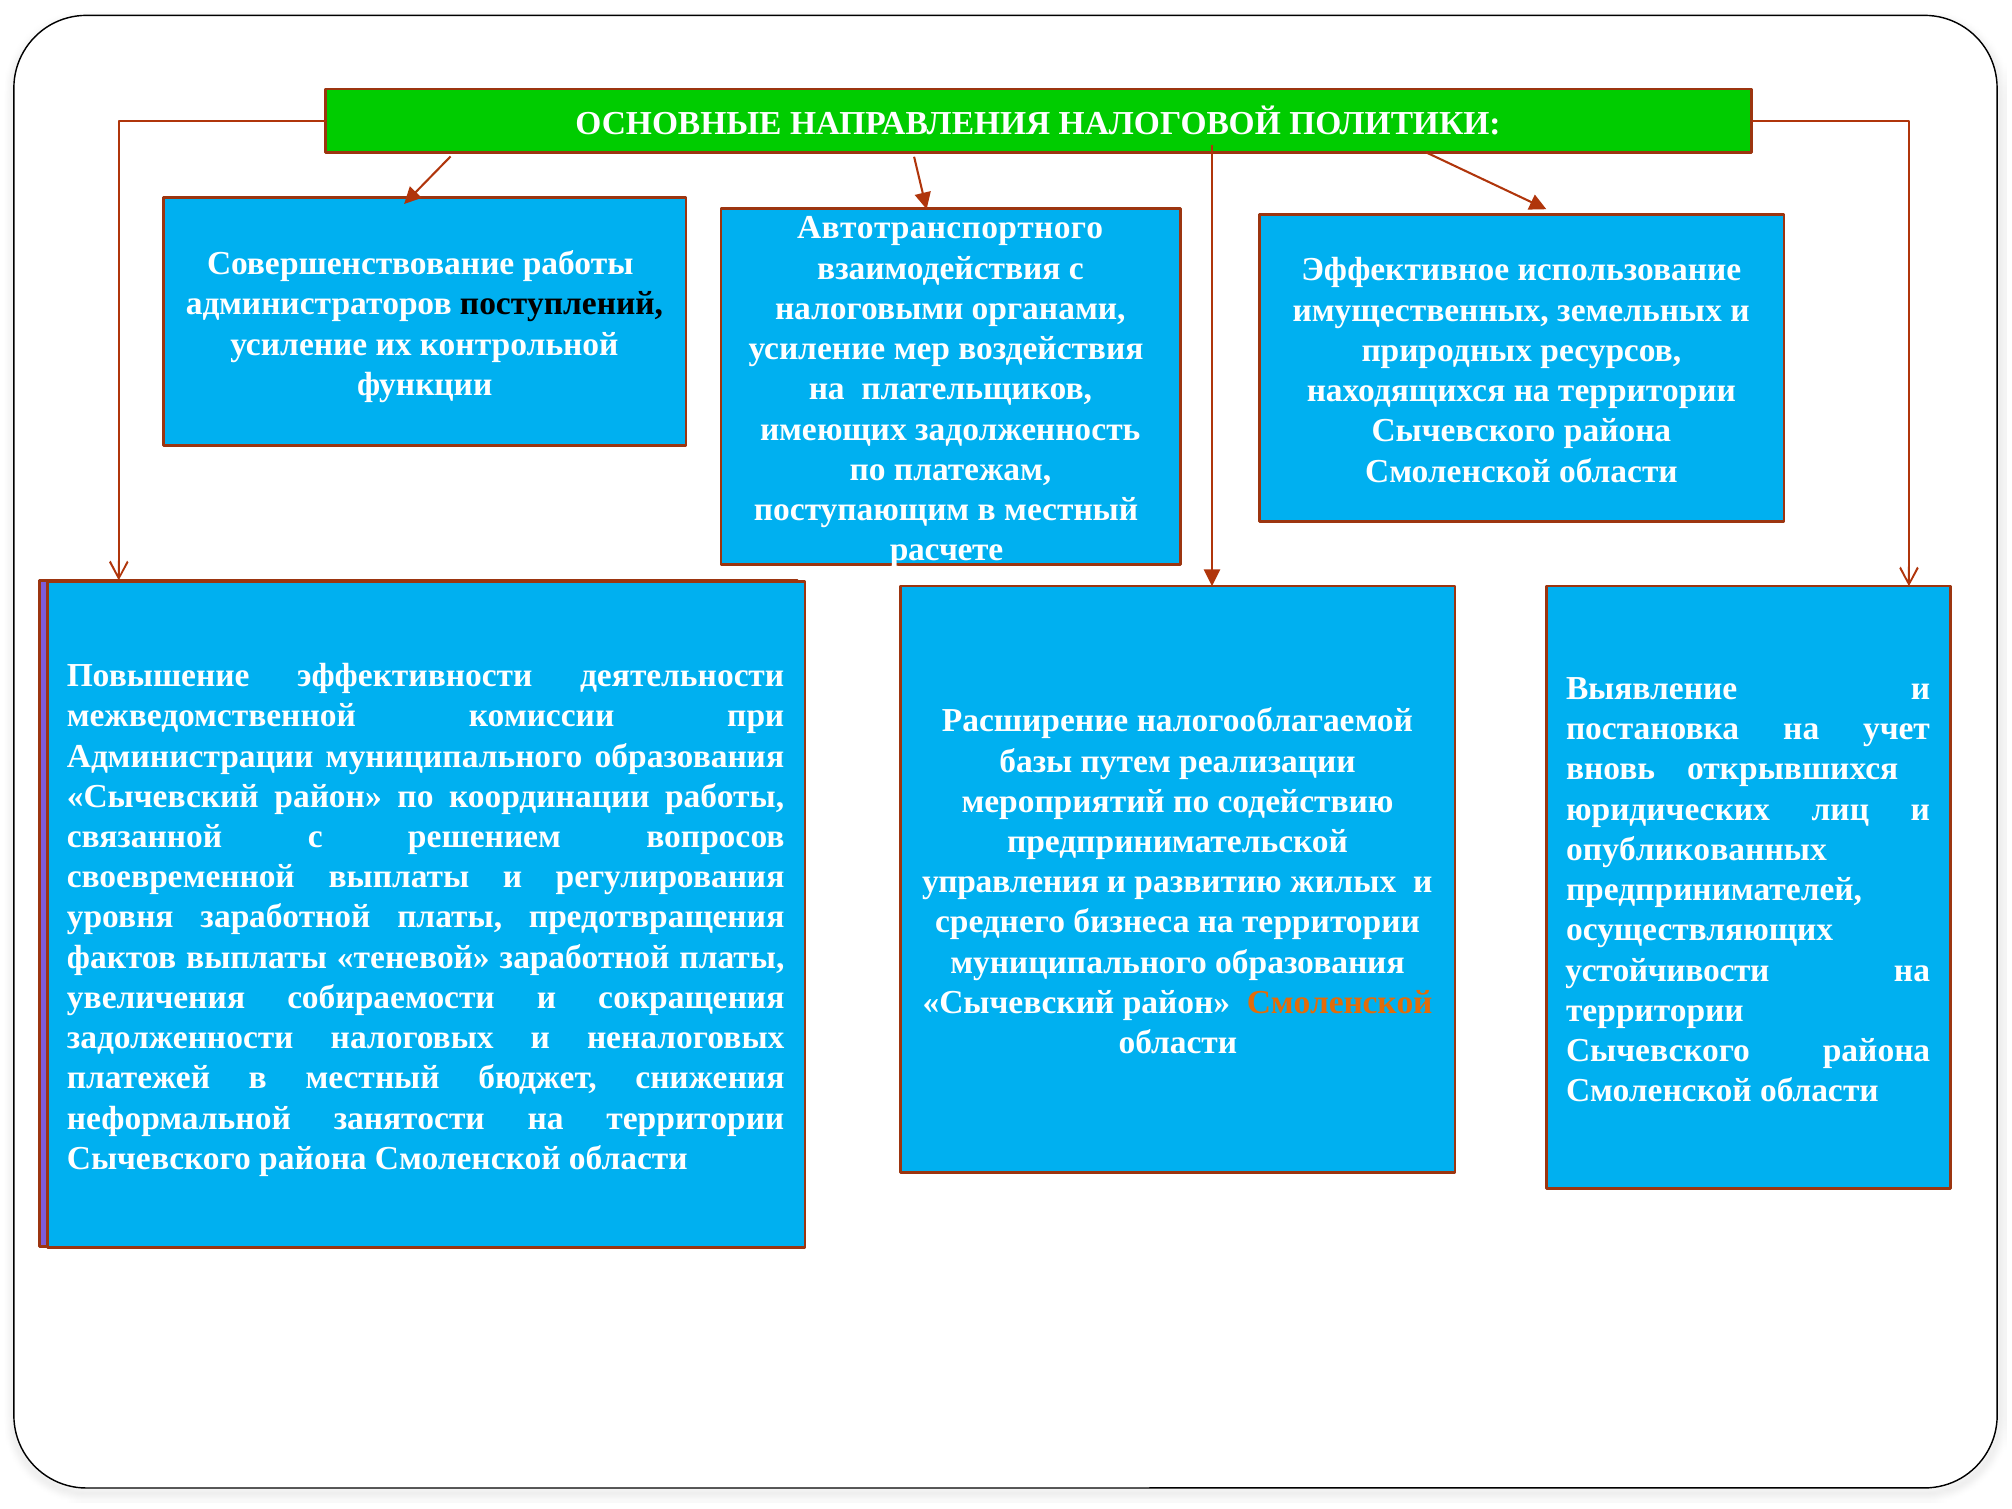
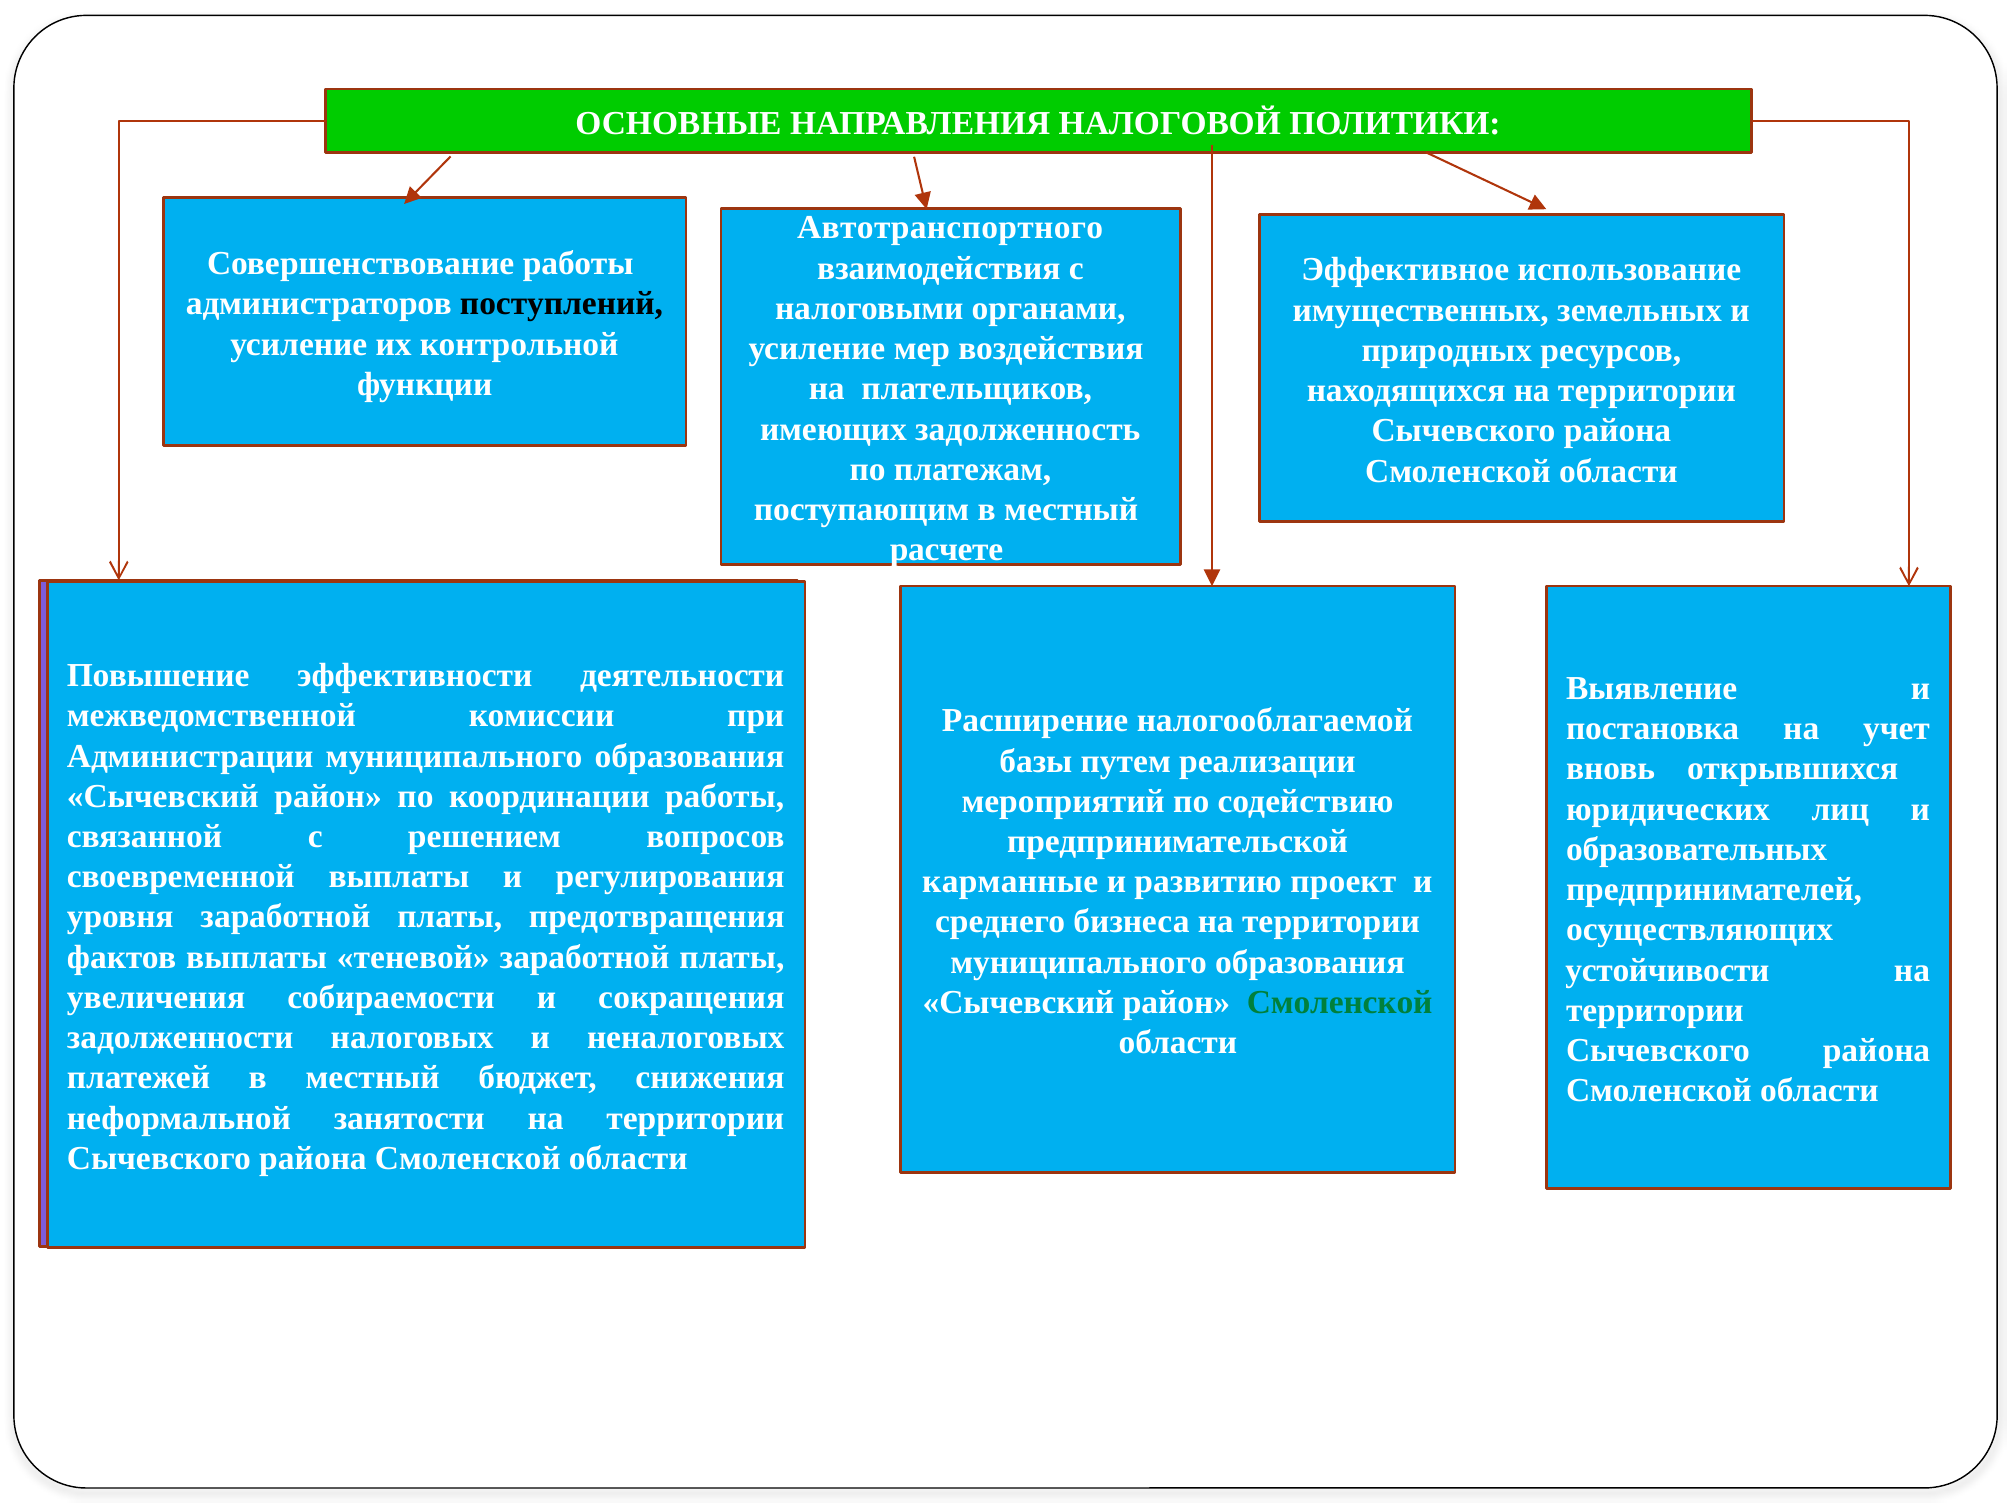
опубликованных: опубликованных -> образовательных (1697, 849)
управления: управления -> карманные (1010, 882)
жилых: жилых -> проект (1343, 882)
Смоленской colour: orange -> green (1340, 1002)
